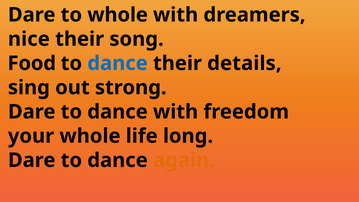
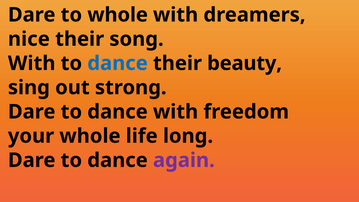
Food: Food -> With (32, 63)
details: details -> beauty (245, 63)
again colour: orange -> purple (184, 160)
